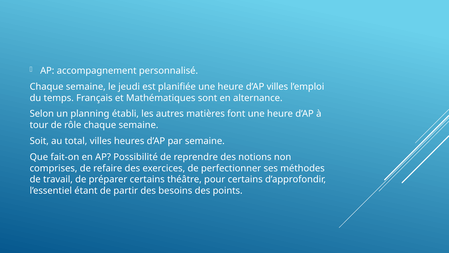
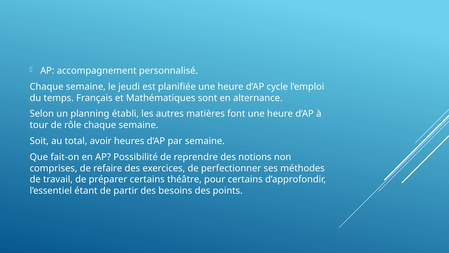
d’AP villes: villes -> cycle (277, 86)
total villes: villes -> avoir (101, 141)
